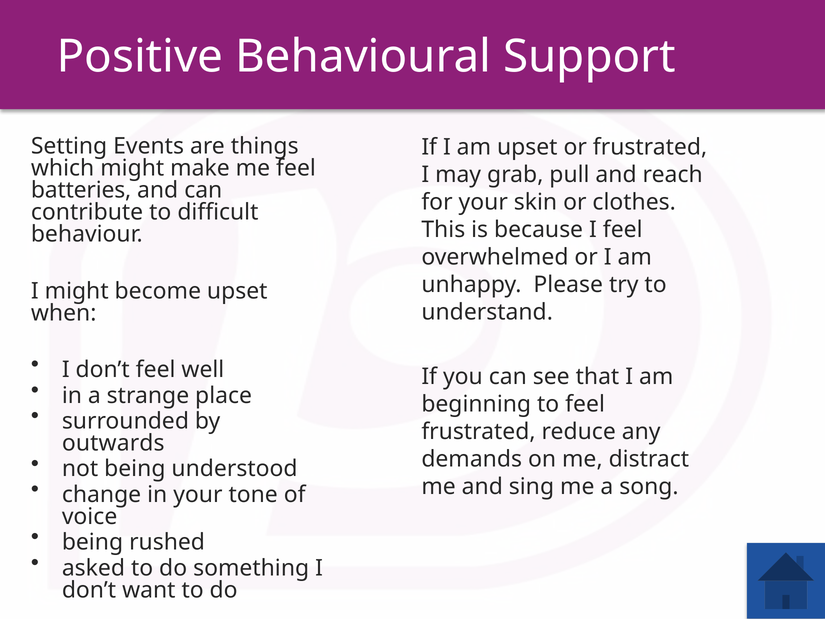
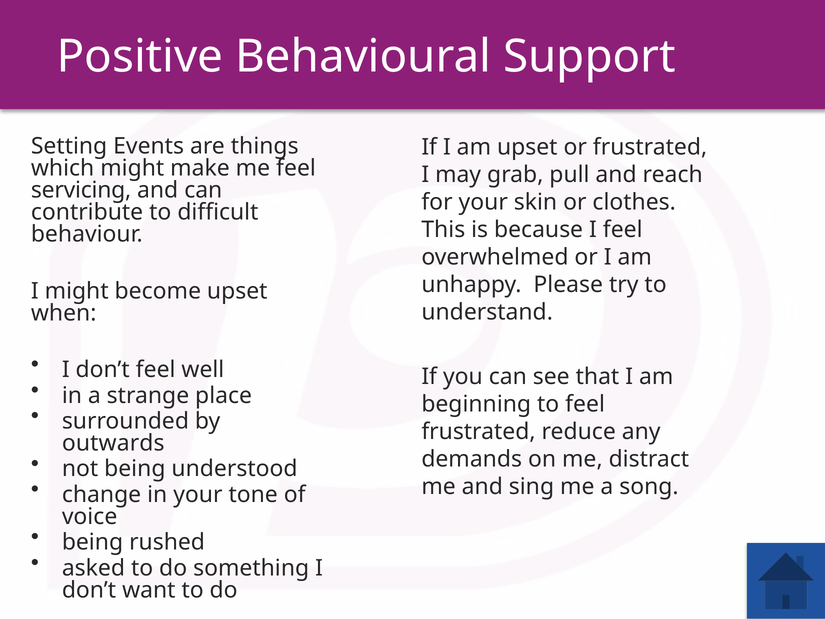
batteries: batteries -> servicing (81, 190)
